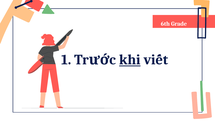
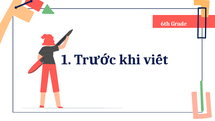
khi underline: present -> none (130, 60)
